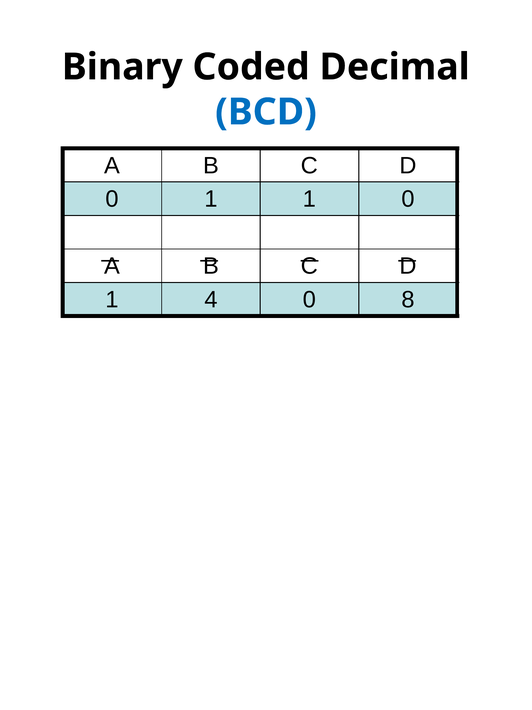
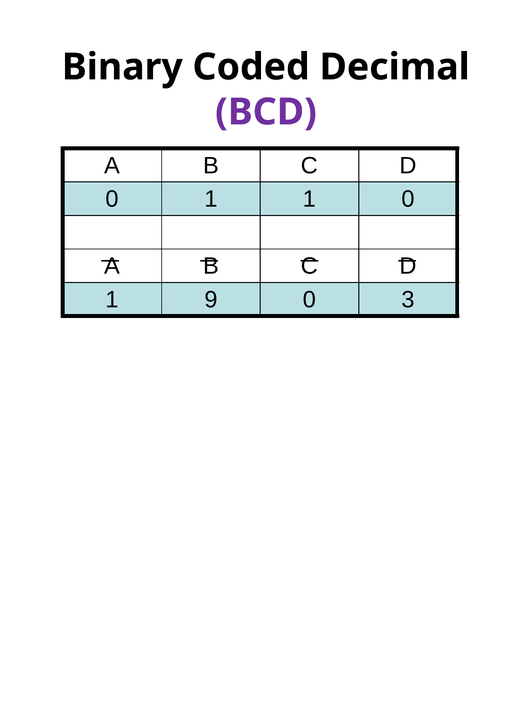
BCD colour: blue -> purple (266, 112)
4: 4 -> 9 (211, 299)
8: 8 -> 3 (408, 299)
